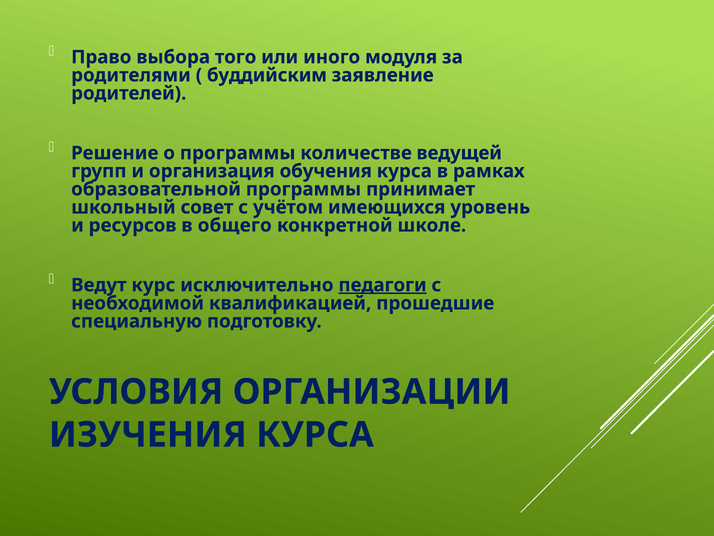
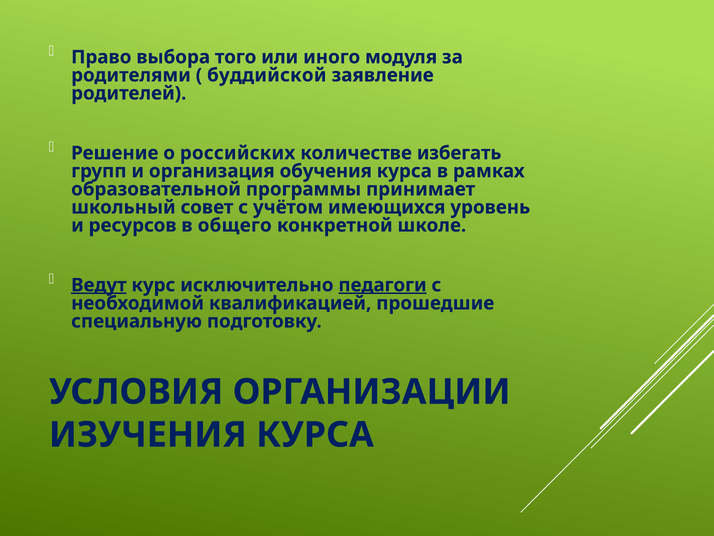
буддийским: буддийским -> буддийской (267, 75)
о программы: программы -> российских (238, 153)
ведущей: ведущей -> избегать (459, 153)
Ведут underline: none -> present (99, 285)
